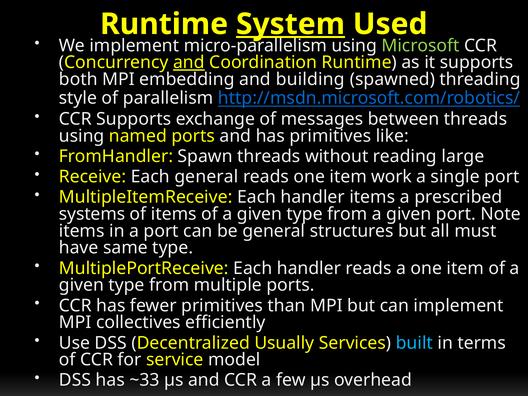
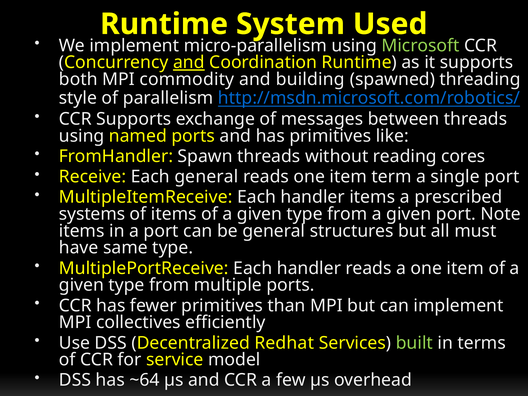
System underline: present -> none (290, 24)
embedding: embedding -> commodity (187, 79)
large: large -> cores (463, 156)
work: work -> term (391, 177)
Usually: Usually -> Redhat (284, 343)
built colour: light blue -> light green (414, 343)
~33: ~33 -> ~64 (144, 380)
